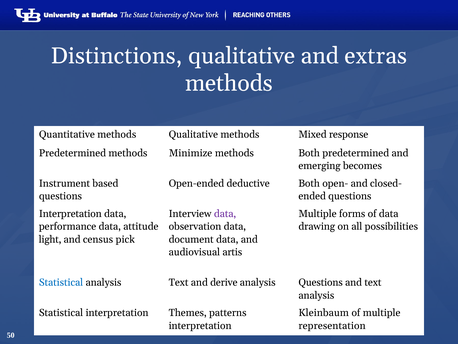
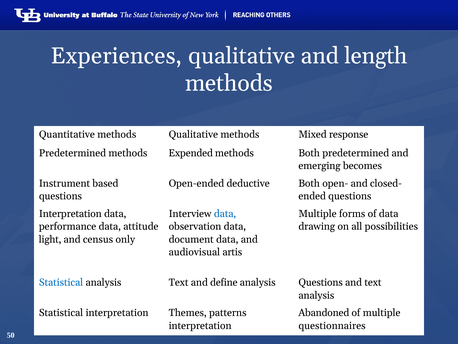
Distinctions: Distinctions -> Experiences (116, 56)
extras: extras -> length (376, 56)
Minimize: Minimize -> Expended (191, 153)
data colour: purple -> blue (225, 213)
pick: pick -> only (125, 239)
derive: derive -> define (224, 282)
Kleinbaum: Kleinbaum -> Abandoned (324, 312)
representation: representation -> questionnaires (332, 325)
